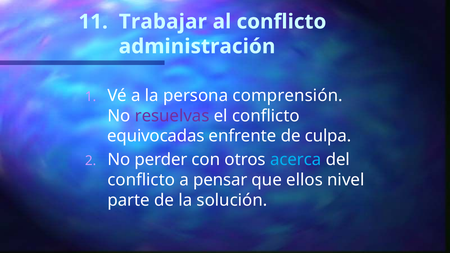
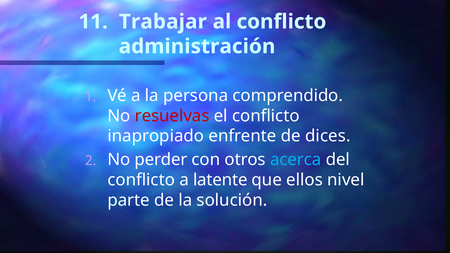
comprensión: comprensión -> comprendido (288, 96)
resuelvas colour: purple -> red (172, 116)
equivocadas: equivocadas -> inapropiado (156, 136)
culpa: culpa -> dices (328, 136)
pensar: pensar -> latente (220, 180)
